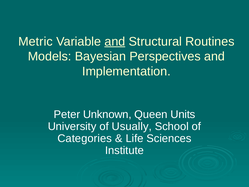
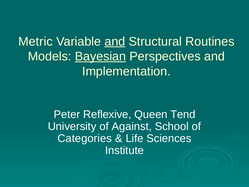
Bayesian underline: none -> present (100, 56)
Unknown: Unknown -> Reflexive (107, 114)
Units: Units -> Tend (183, 114)
Usually: Usually -> Against (132, 126)
